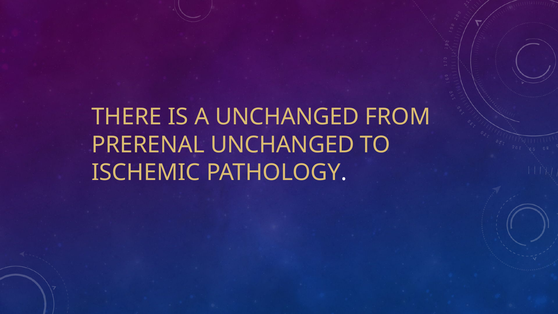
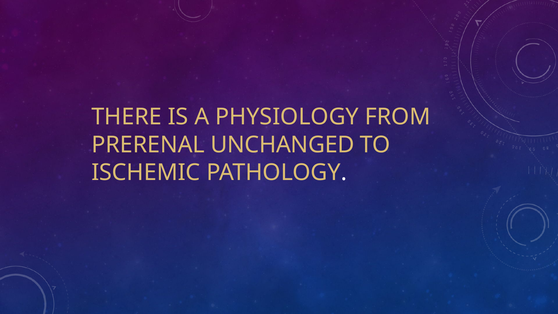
A UNCHANGED: UNCHANGED -> PHYSIOLOGY (287, 117)
